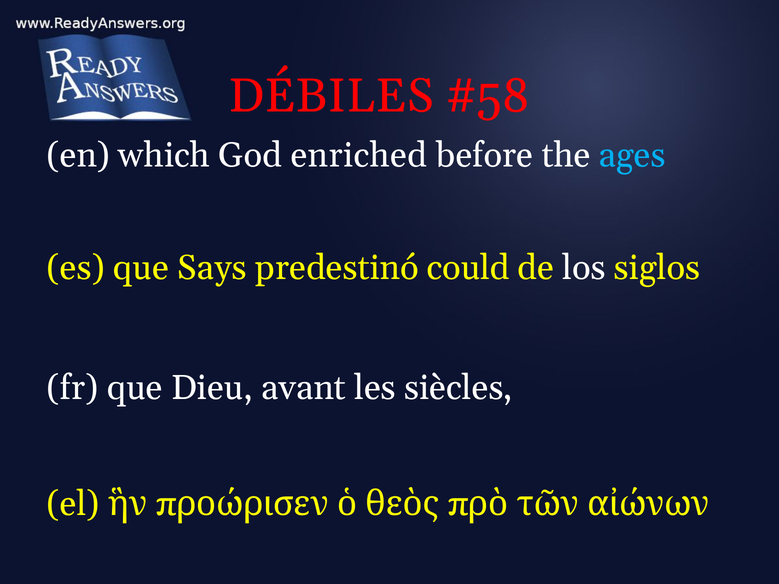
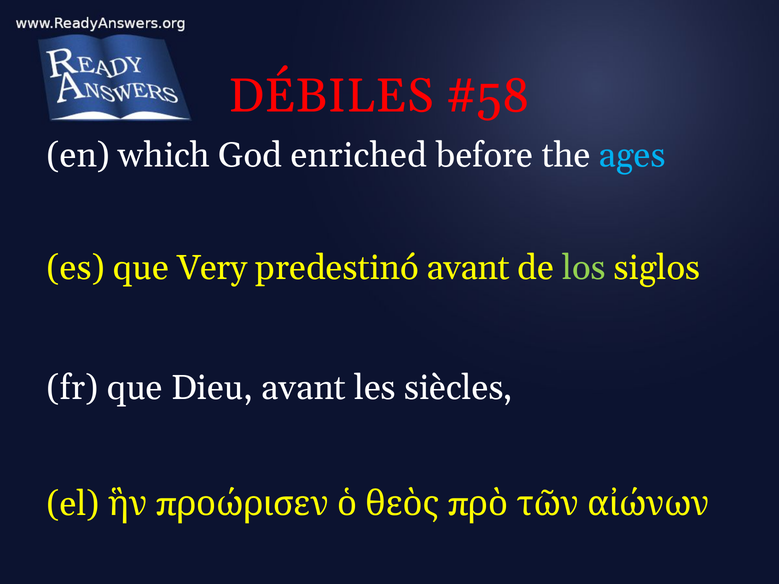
Says: Says -> Very (212, 268)
predestinó could: could -> avant (468, 268)
los colour: white -> light green (584, 268)
